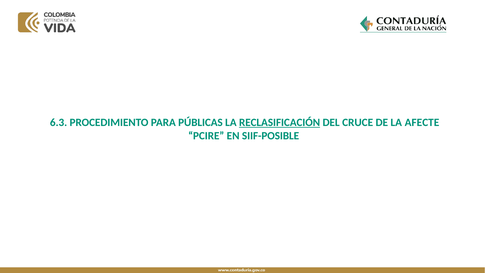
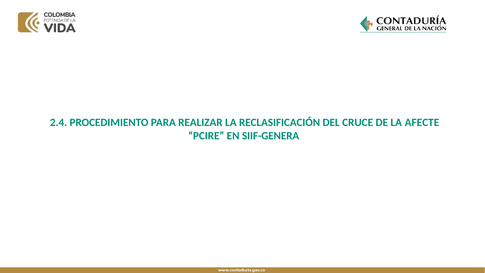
6.3: 6.3 -> 2.4 (59, 122)
PÚBLICAS: PÚBLICAS -> REALIZAR (200, 122)
RECLASIFICACIÓN underline: present -> none (280, 122)
SIIF-POSIBLE: SIIF-POSIBLE -> SIIF-GENERA (271, 136)
